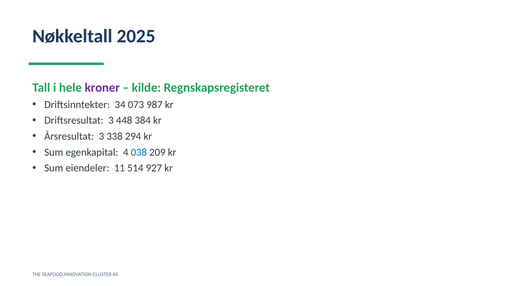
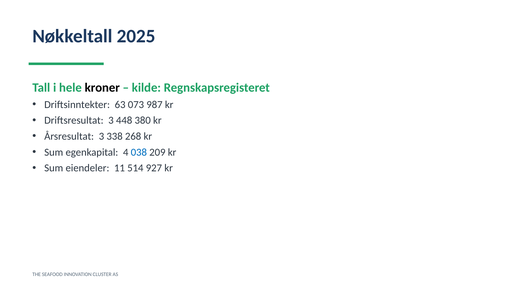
kroner colour: purple -> black (102, 88)
34: 34 -> 63 (120, 105)
384: 384 -> 380 (143, 121)
294: 294 -> 268 (133, 136)
